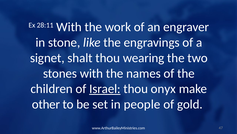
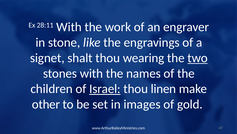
two underline: none -> present (198, 58)
onyx: onyx -> linen (163, 88)
people: people -> images (142, 104)
